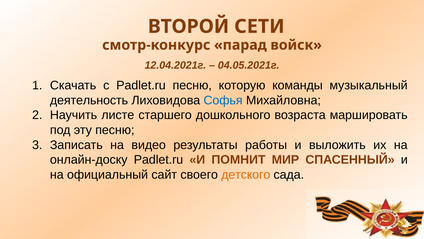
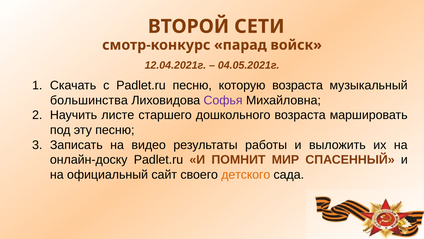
которую команды: команды -> возраста (298, 85)
деятельность: деятельность -> большинства (89, 100)
Софья colour: blue -> purple (223, 100)
